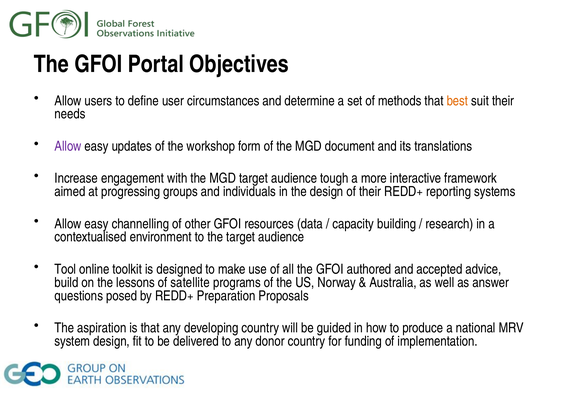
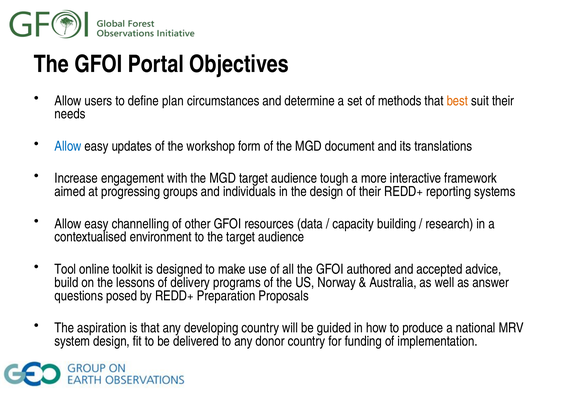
user: user -> plan (173, 101)
Allow colour: purple -> blue (68, 146)
satellite: satellite -> delivery (190, 282)
